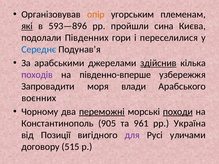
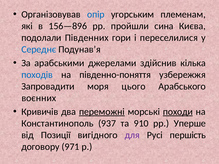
опір colour: orange -> blue (96, 14)
які underline: present -> none (27, 26)
593—896: 593—896 -> 156—896 (68, 26)
здійснив underline: present -> none (158, 63)
походів colour: purple -> blue (37, 75)
південно-вперше: південно-вперше -> південно-поняття (115, 75)
влади: влади -> цього (134, 87)
Чорному: Чорному -> Кривичів (40, 112)
905: 905 -> 937 (107, 124)
961: 961 -> 910 (141, 124)
Україна: Україна -> Уперше (190, 124)
уличами: уличами -> першість (188, 135)
515: 515 -> 971 (71, 147)
